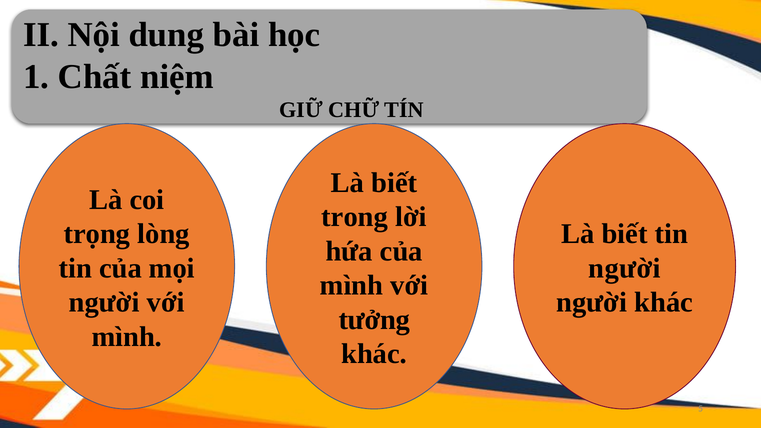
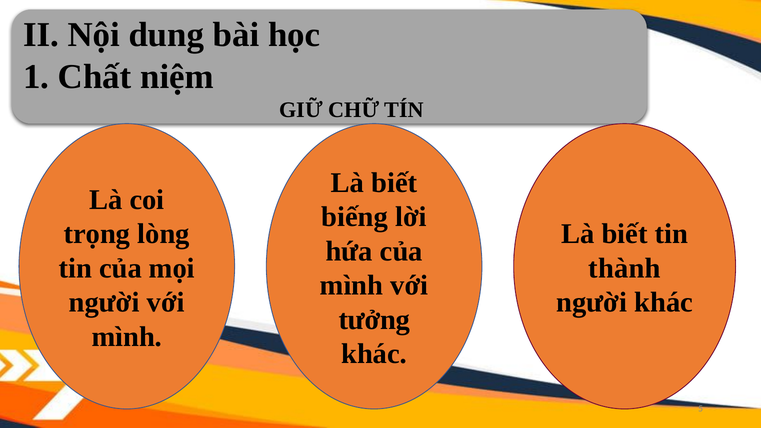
trong: trong -> biếng (355, 217)
người: người -> thành (624, 268)
